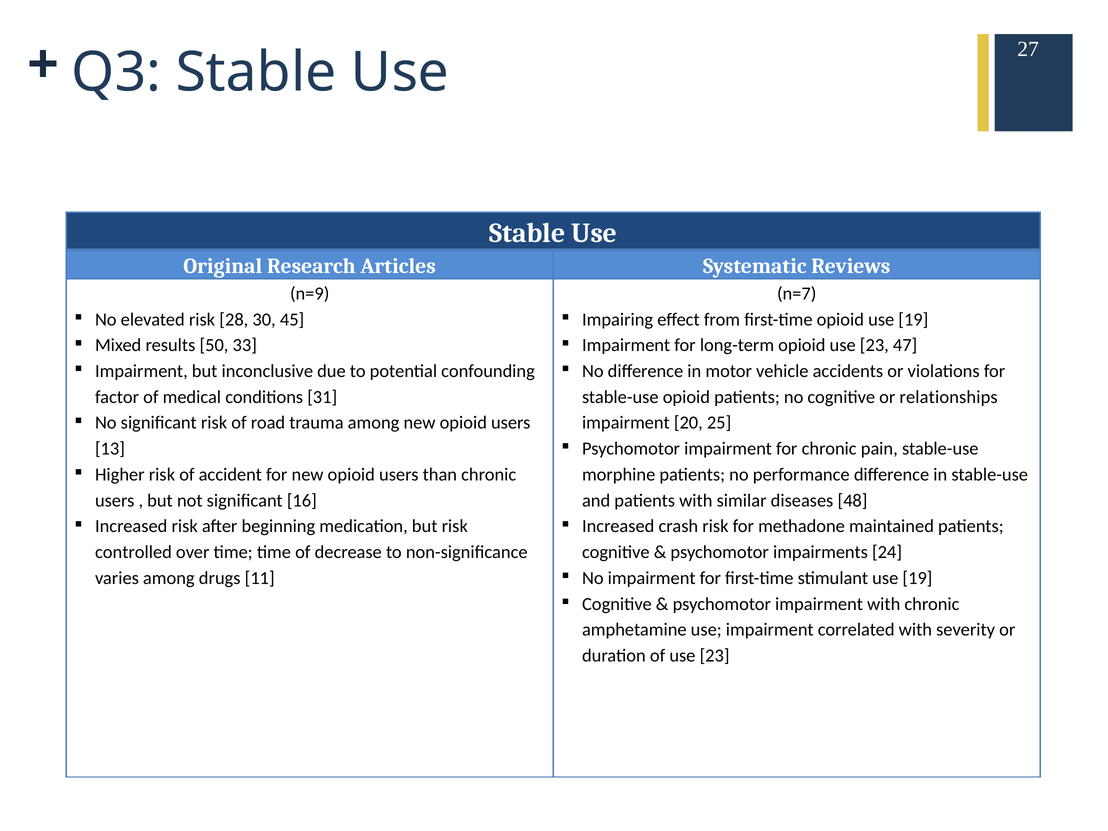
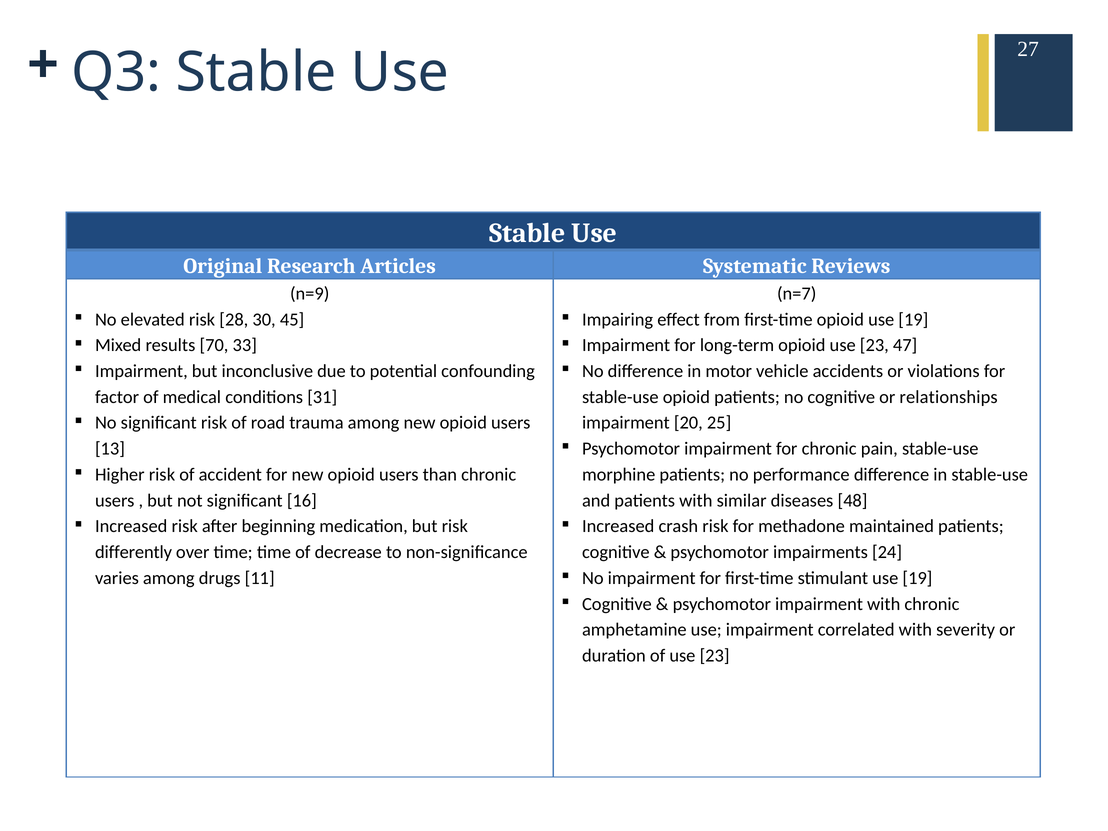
50: 50 -> 70 (214, 345)
controlled: controlled -> differently (134, 552)
